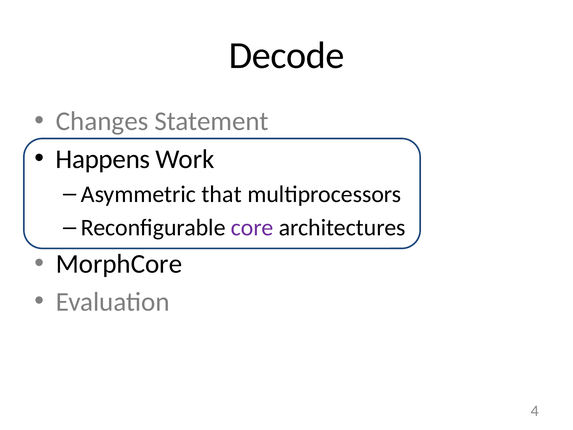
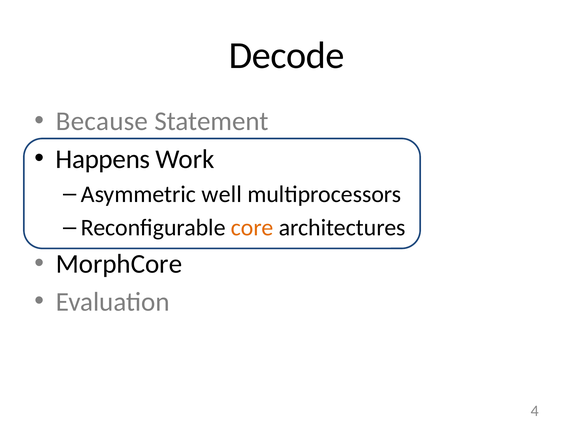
Changes: Changes -> Because (102, 121)
that: that -> well (222, 194)
core colour: purple -> orange (252, 228)
